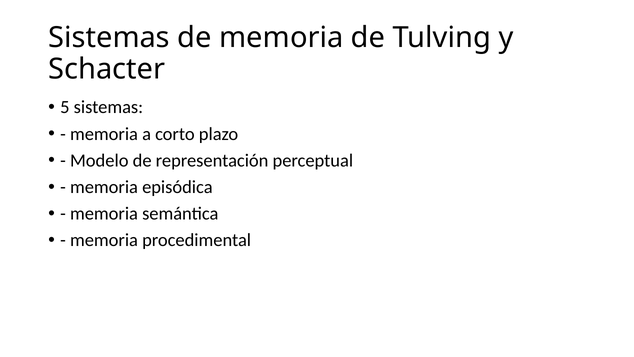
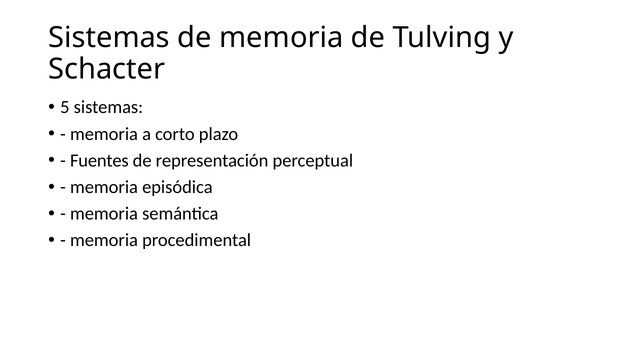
Modelo: Modelo -> Fuentes (99, 160)
